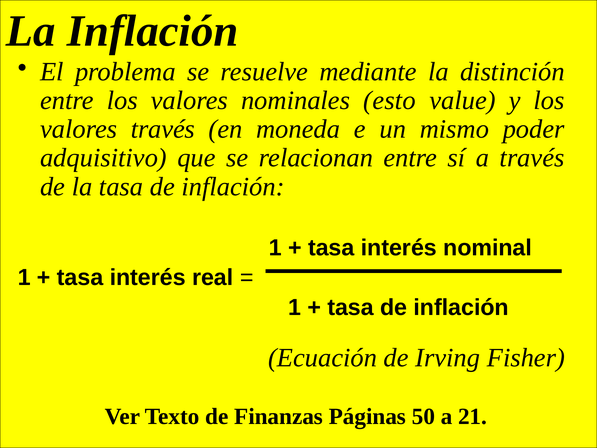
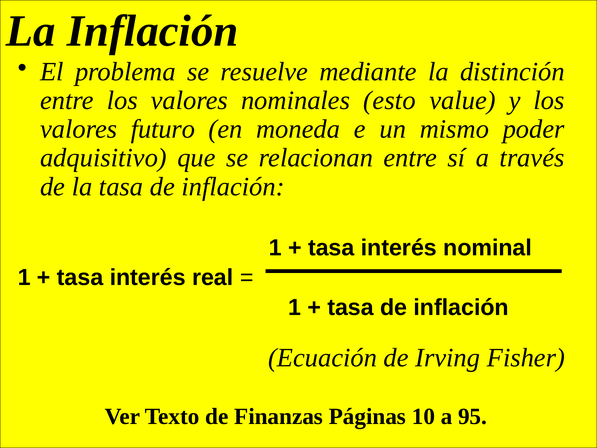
valores través: través -> futuro (163, 129)
50: 50 -> 10 (423, 416)
21: 21 -> 95 (473, 416)
